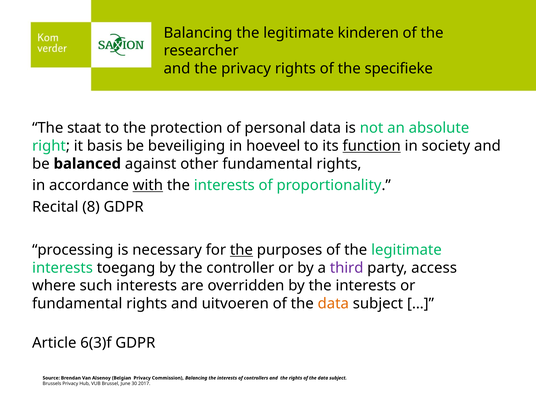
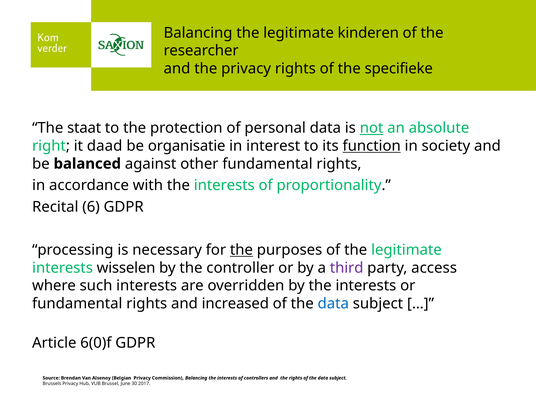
not underline: none -> present (372, 128)
basis: basis -> daad (105, 146)
beveiliging: beveiliging -> organisatie (187, 146)
hoeveel: hoeveel -> interest (273, 146)
with underline: present -> none (148, 185)
8: 8 -> 6 (91, 207)
toegang: toegang -> wisselen (126, 268)
uitvoeren: uitvoeren -> increased (235, 304)
data colour: orange -> blue (333, 304)
6(3)f: 6(3)f -> 6(0)f (96, 343)
